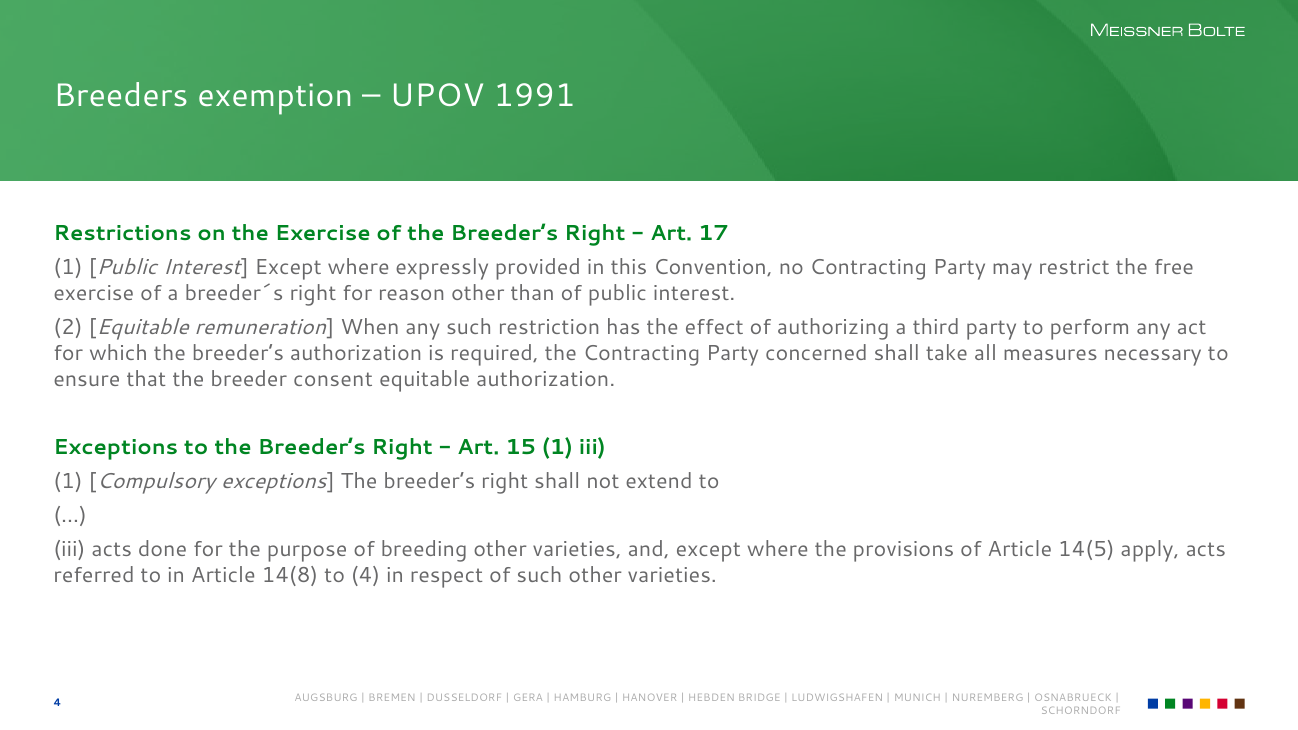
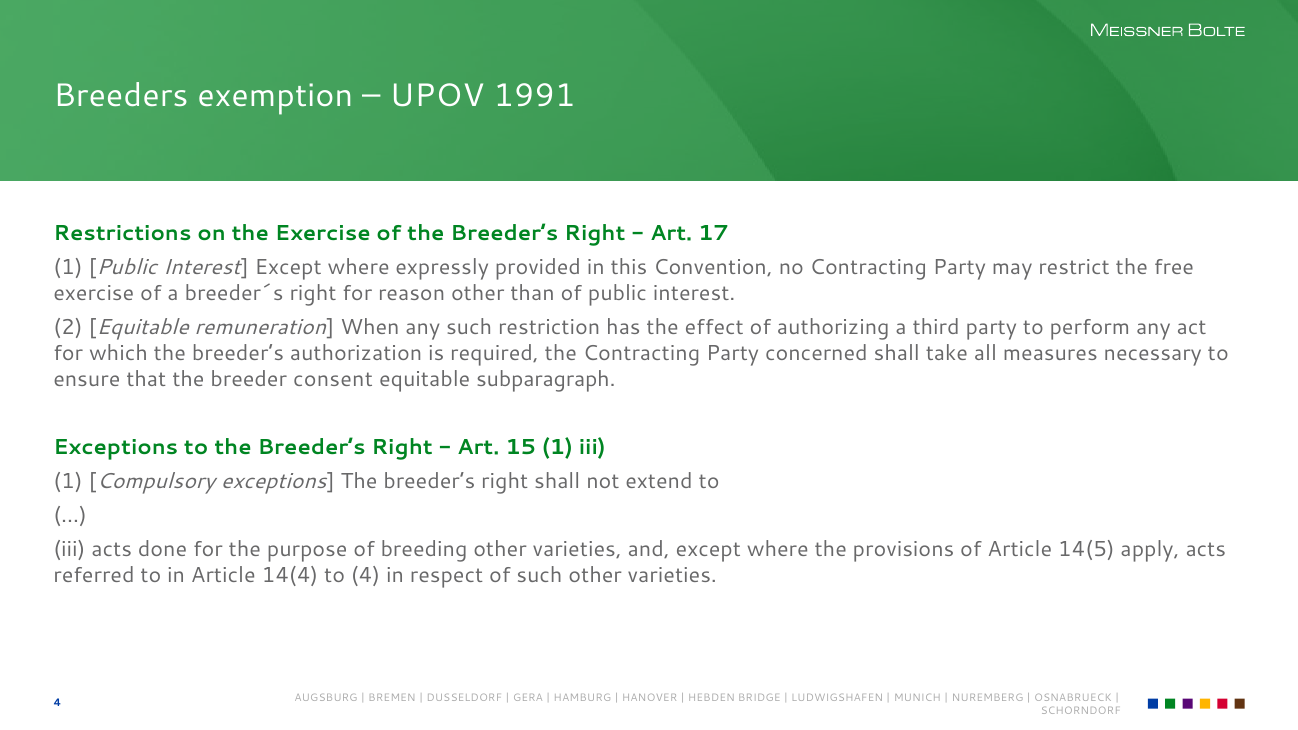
equitable authorization: authorization -> subparagraph (546, 379)
14(8: 14(8 -> 14(4 (290, 575)
